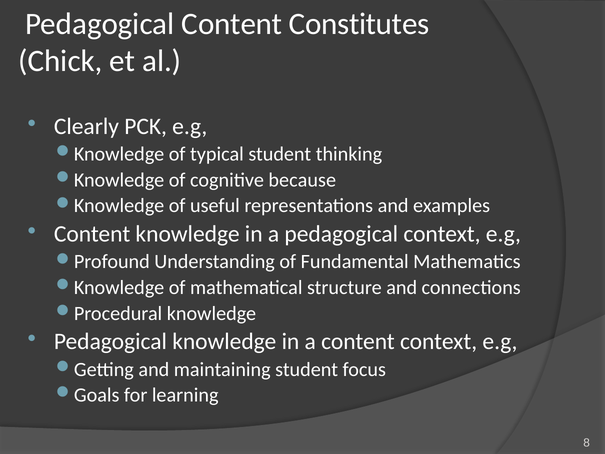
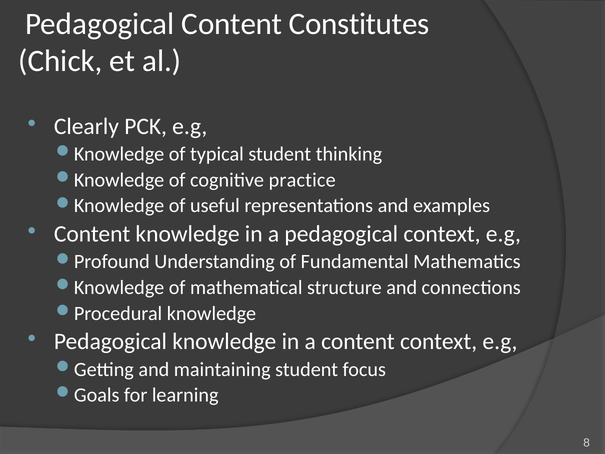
because: because -> practice (302, 180)
